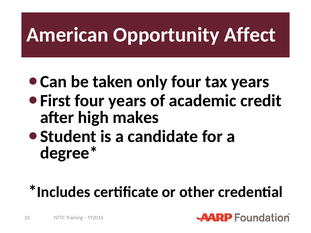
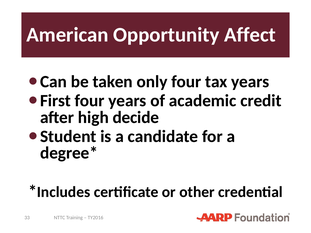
makes: makes -> decide (136, 117)
